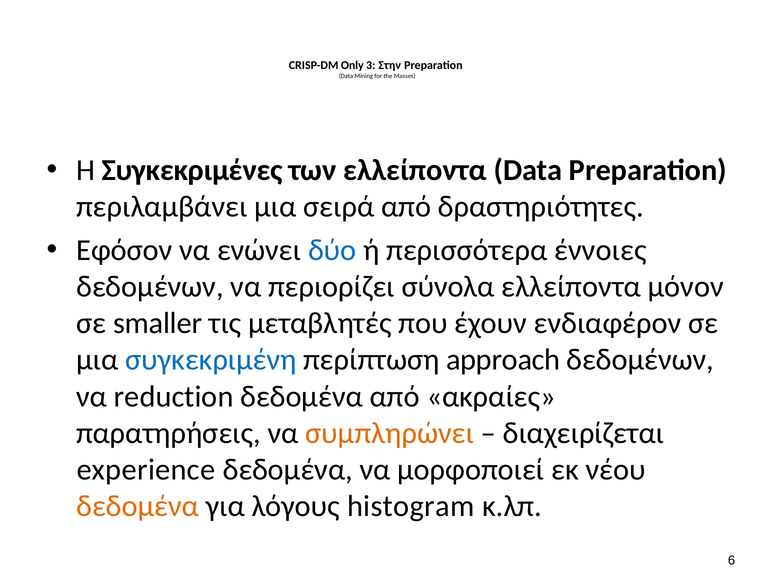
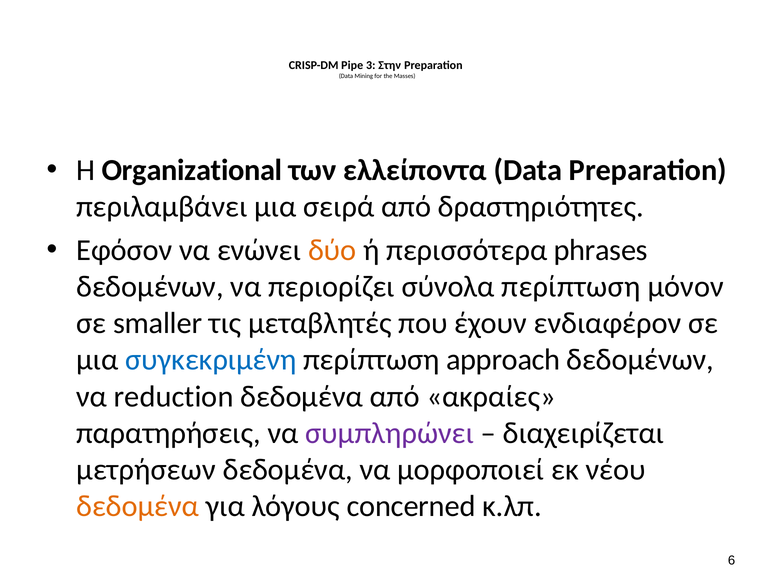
Only: Only -> Pipe (352, 65)
Συγκεκριμένες: Συγκεκριμένες -> Organizational (192, 170)
δύο colour: blue -> orange (332, 250)
έννοιες: έννοιες -> phrases (601, 250)
σύνολα ελλείποντα: ελλείποντα -> περίπτωση (571, 287)
συμπληρώνει colour: orange -> purple (390, 433)
experience: experience -> μετρήσεων (146, 469)
histogram: histogram -> concerned (411, 506)
